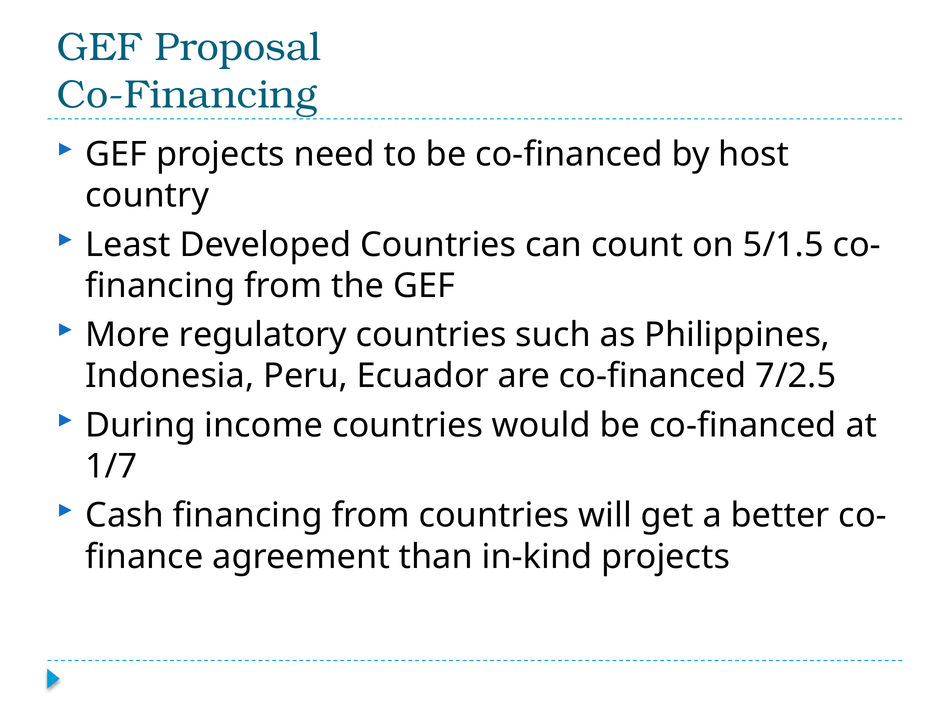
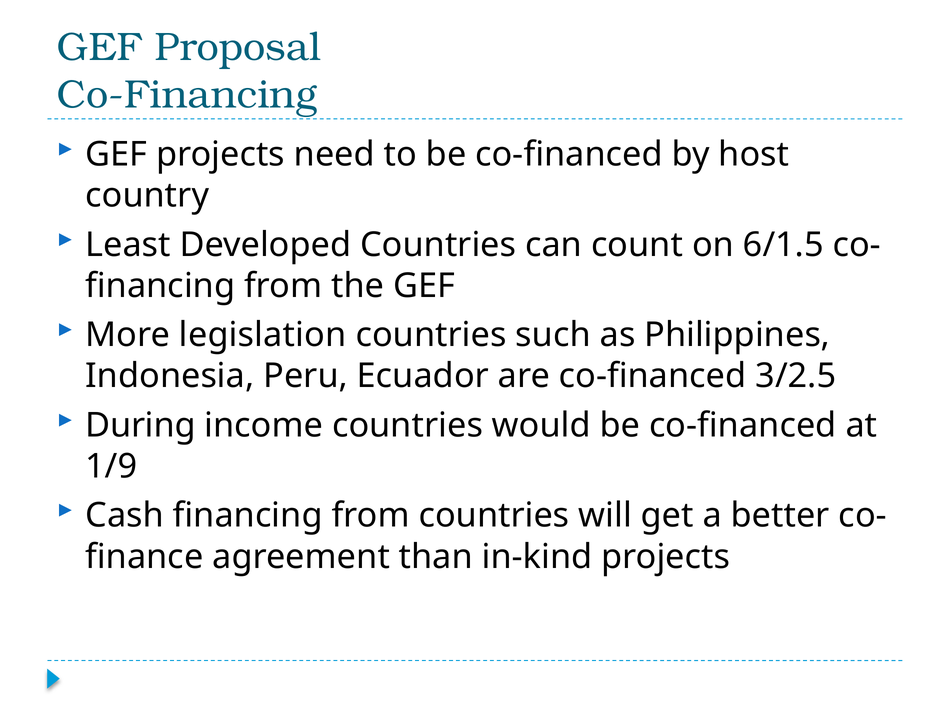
5/1.5: 5/1.5 -> 6/1.5 (783, 245)
regulatory: regulatory -> legislation (263, 335)
7/2.5: 7/2.5 -> 3/2.5 (796, 376)
1/7: 1/7 -> 1/9 (111, 466)
